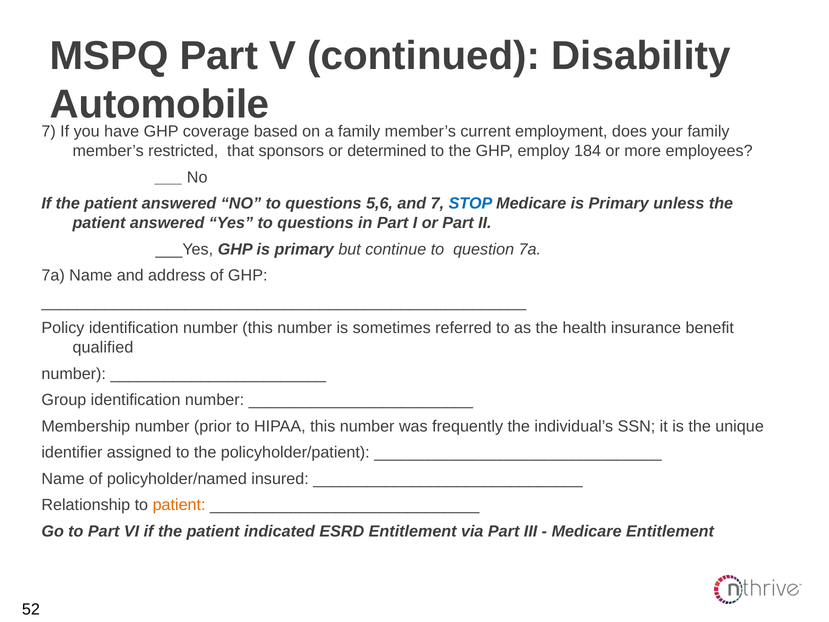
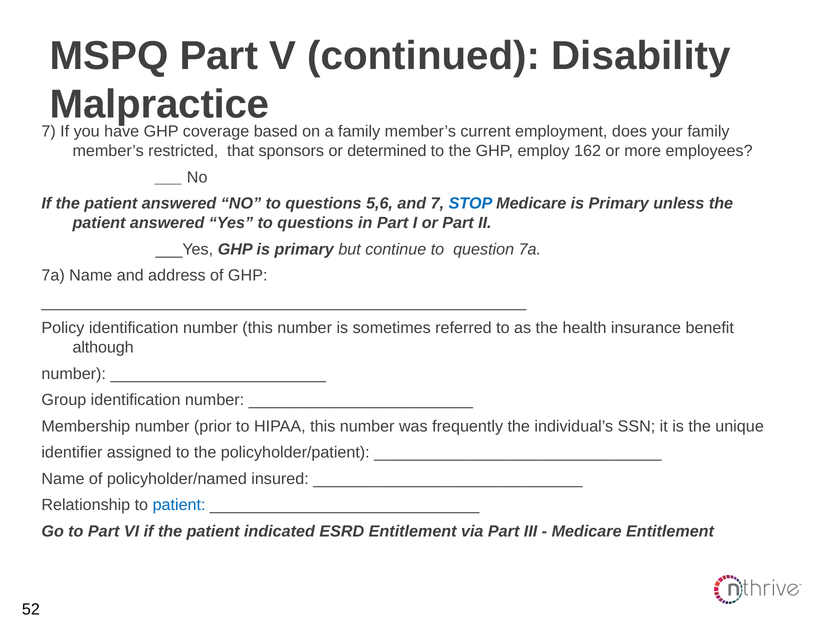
Automobile: Automobile -> Malpractice (160, 104)
184: 184 -> 162 (588, 151)
qualified: qualified -> although (103, 347)
patient colour: orange -> blue (179, 505)
